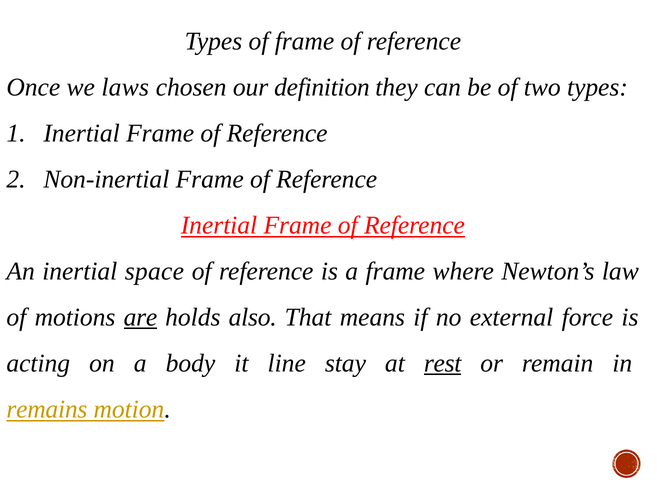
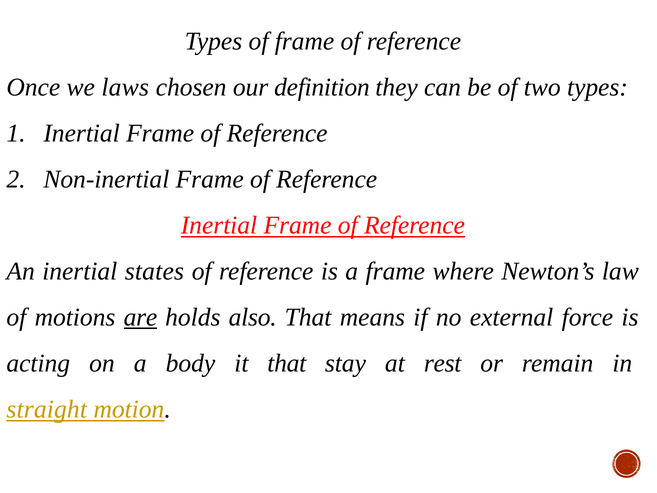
space: space -> states (154, 271)
it line: line -> that (287, 363)
rest underline: present -> none (443, 363)
remains: remains -> straight (47, 409)
